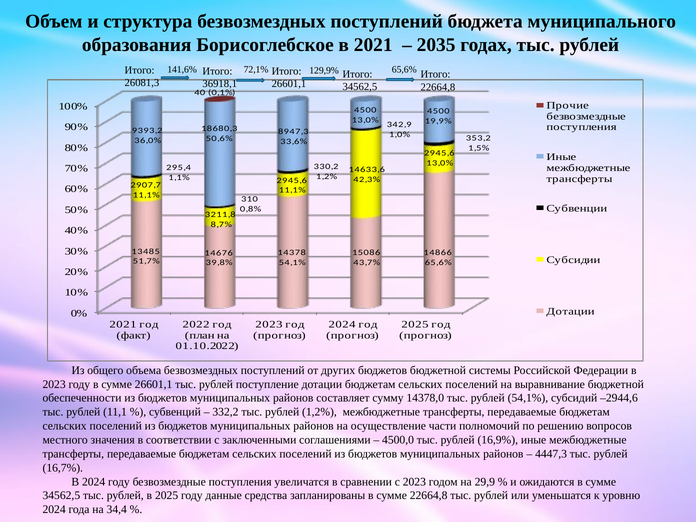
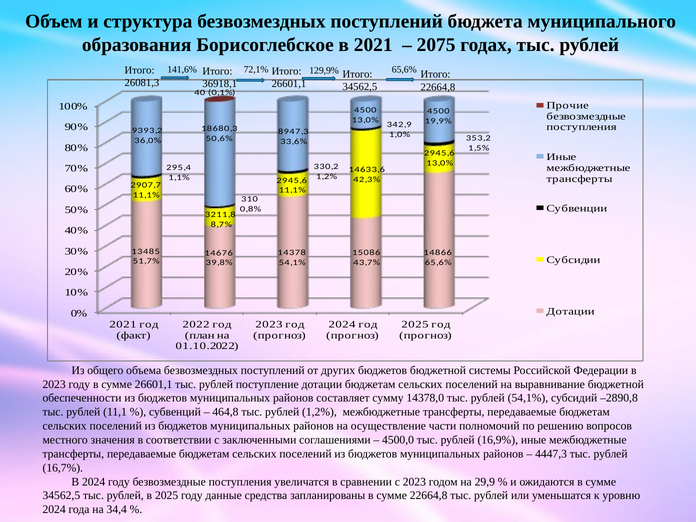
2035: 2035 -> 2075 (436, 45)
–2944,6: –2944,6 -> –2890,8 (619, 398)
332,2: 332,2 -> 464,8 (225, 412)
